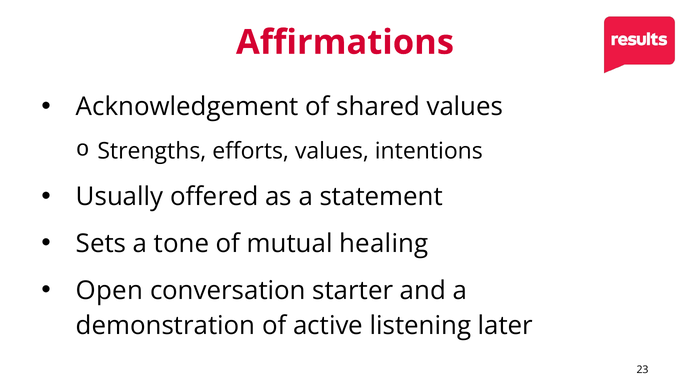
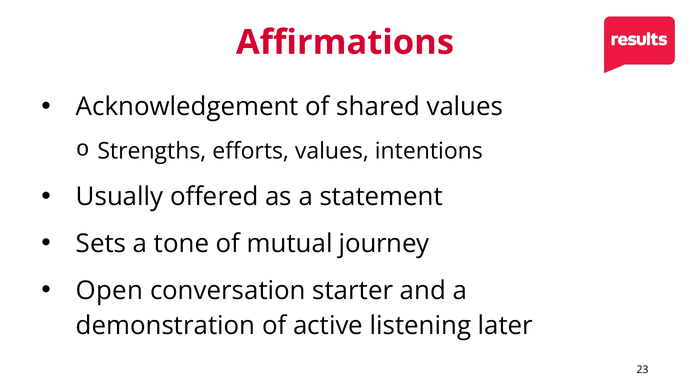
healing: healing -> journey (384, 244)
